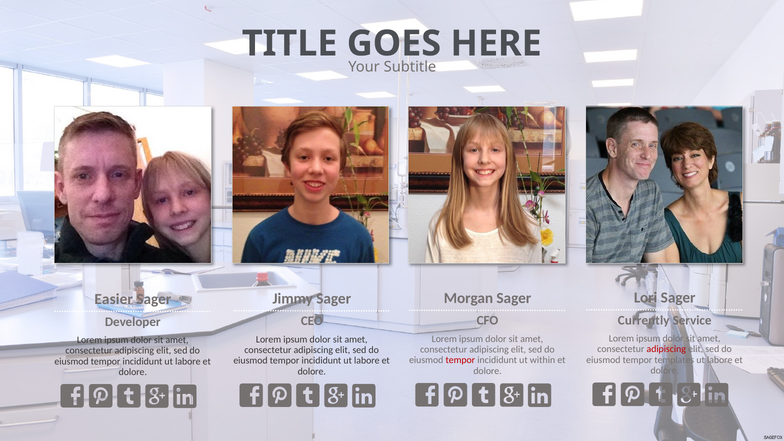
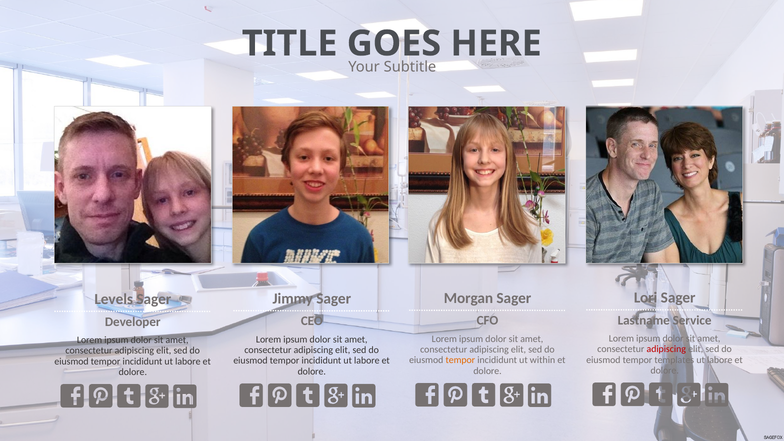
Easier: Easier -> Levels (114, 299)
Currently: Currently -> Lastname (644, 320)
tempor colour: red -> orange (460, 360)
